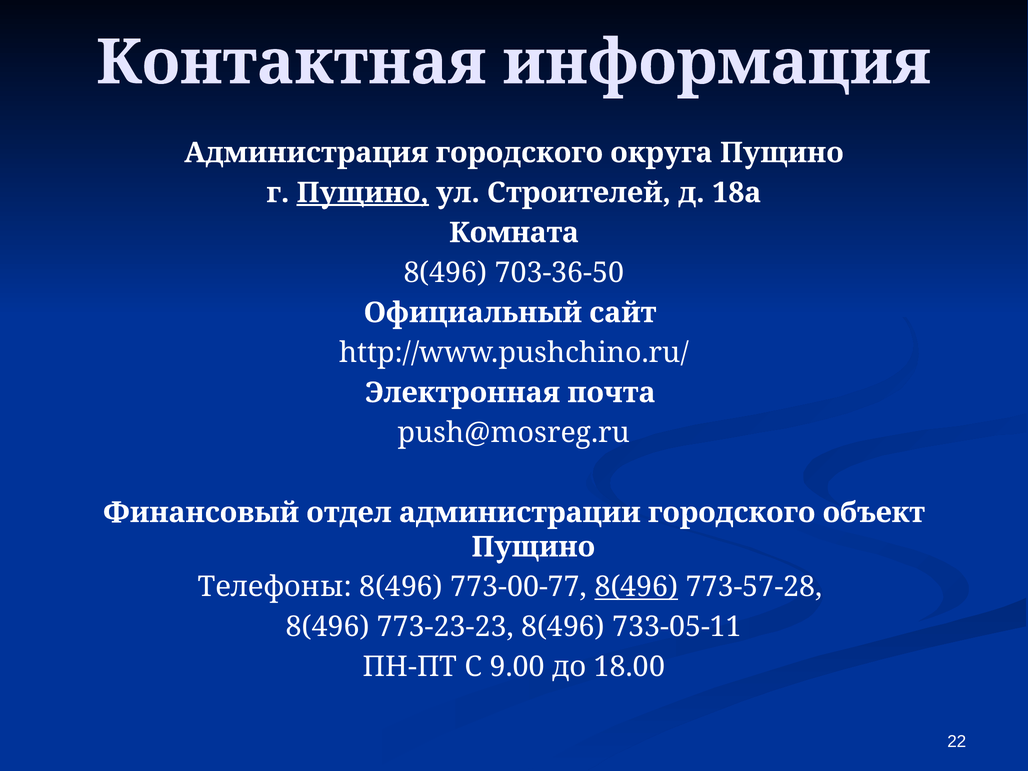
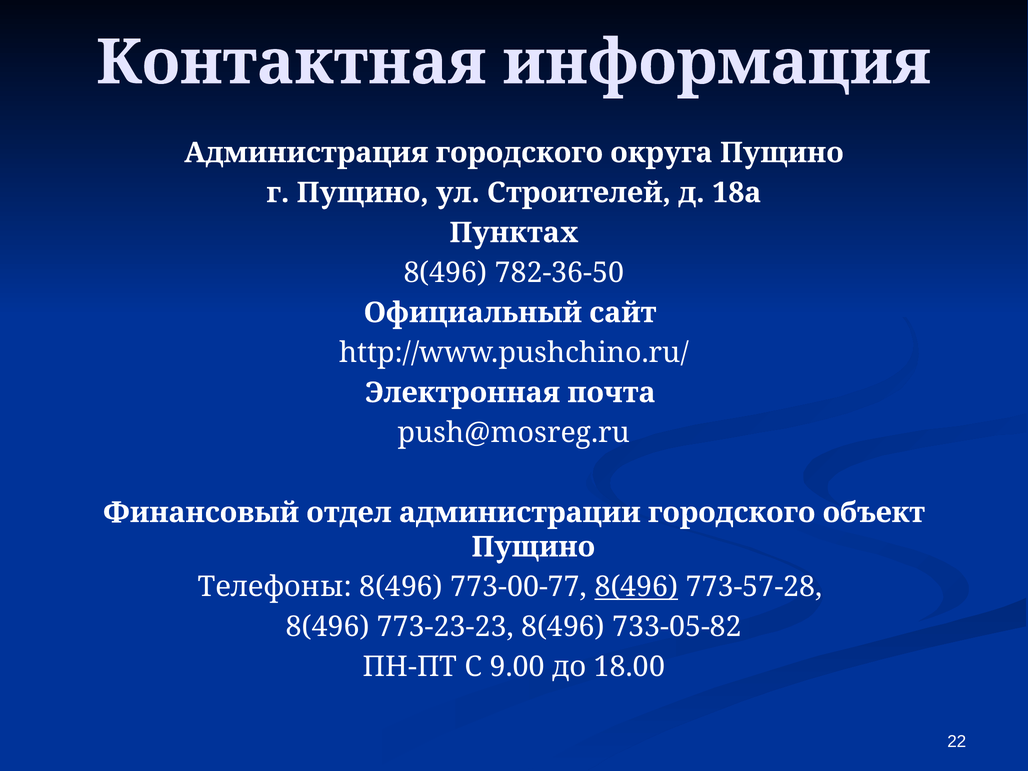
Пущино underline: present -> none (363, 193)
Комната: Комната -> Пунктах (514, 233)
703-36-50: 703-36-50 -> 782-36-50 (559, 273)
733-05-11: 733-05-11 -> 733-05-82 (677, 627)
